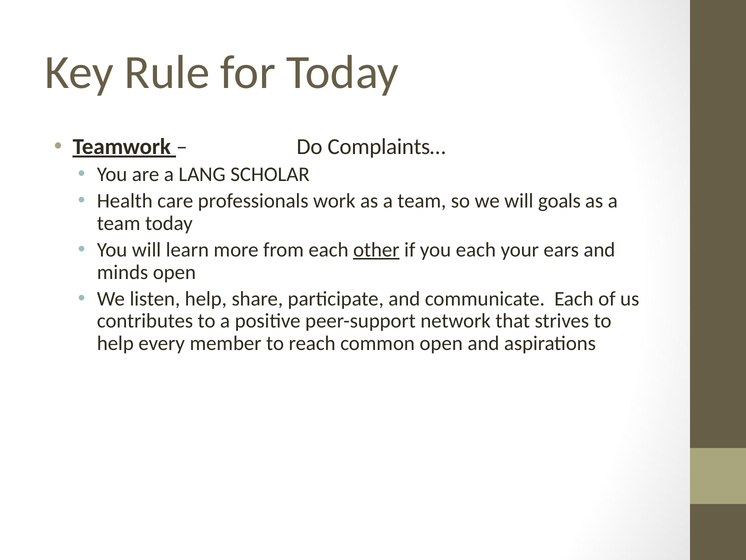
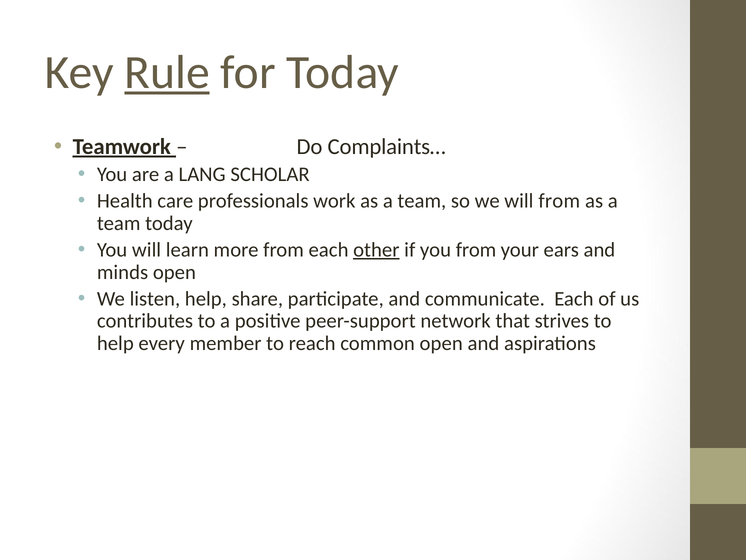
Rule underline: none -> present (167, 72)
will goals: goals -> from (559, 201)
you each: each -> from (476, 250)
